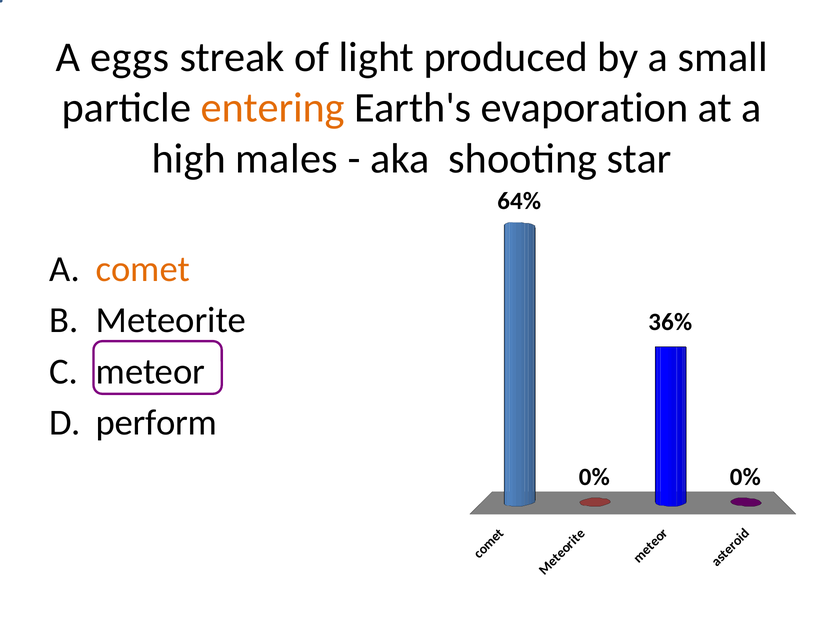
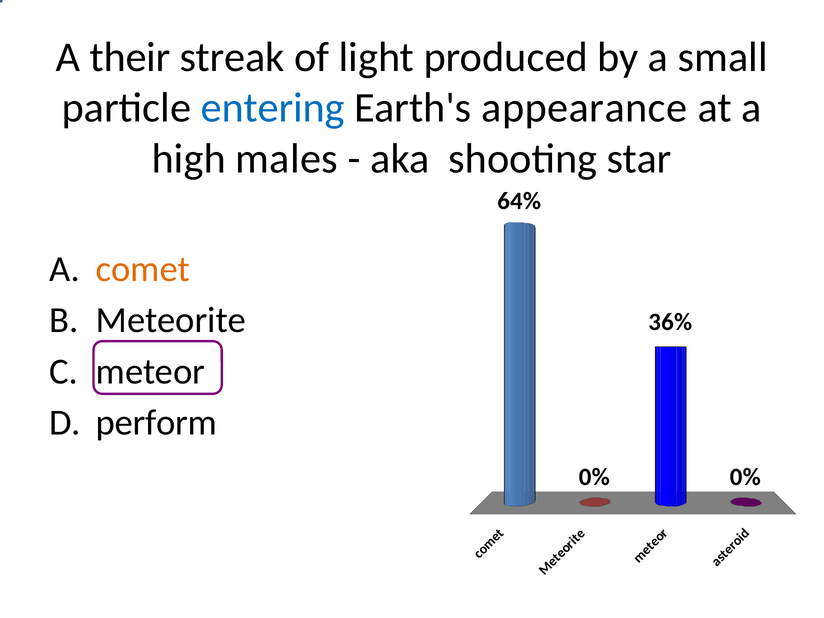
eggs: eggs -> their (130, 57)
entering colour: orange -> blue (273, 108)
evaporation: evaporation -> appearance (584, 108)
